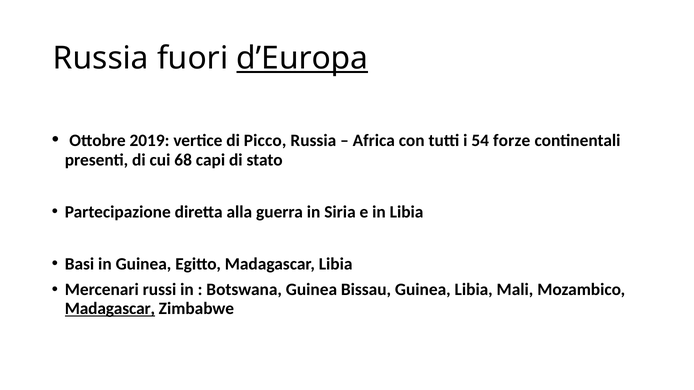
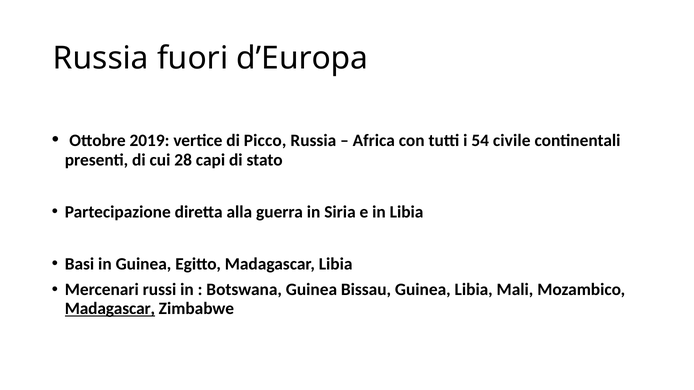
d’Europa underline: present -> none (302, 58)
forze: forze -> civile (512, 141)
68: 68 -> 28 (183, 160)
